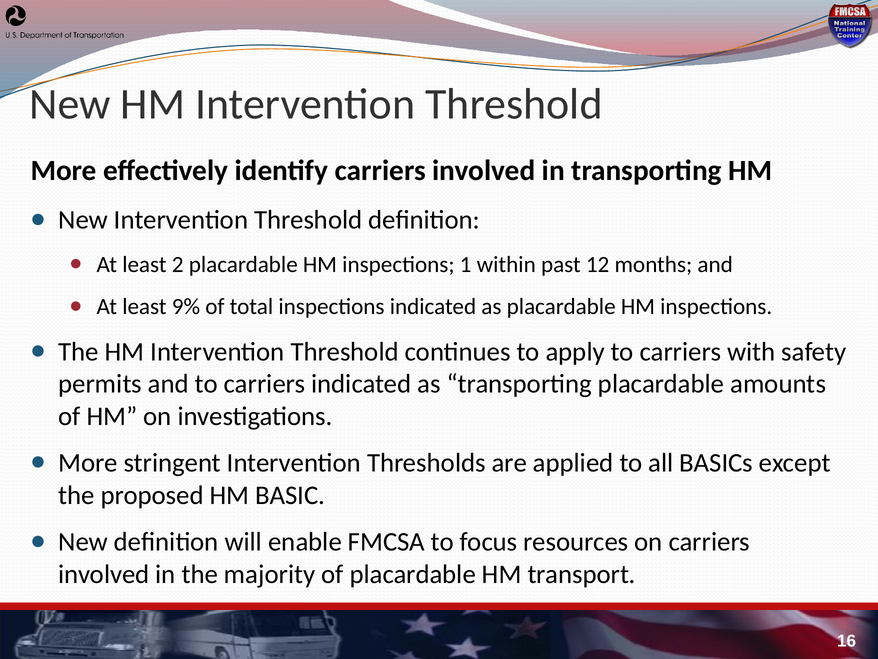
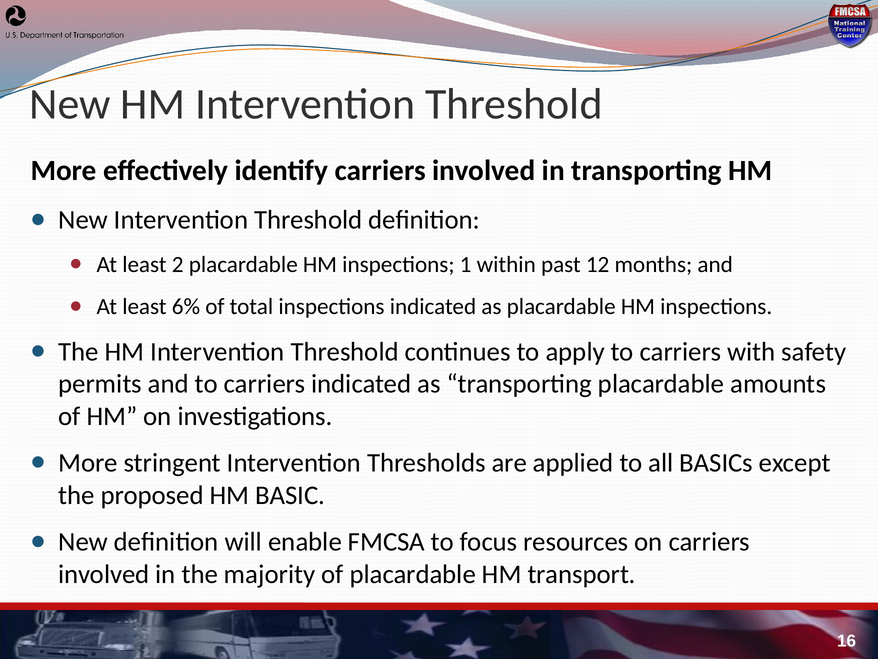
9%: 9% -> 6% (186, 307)
